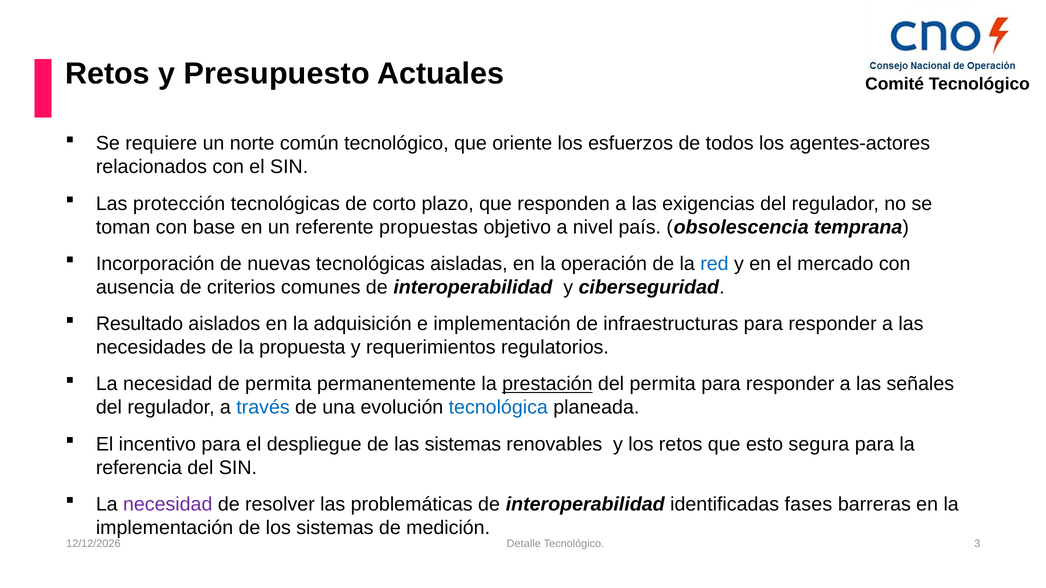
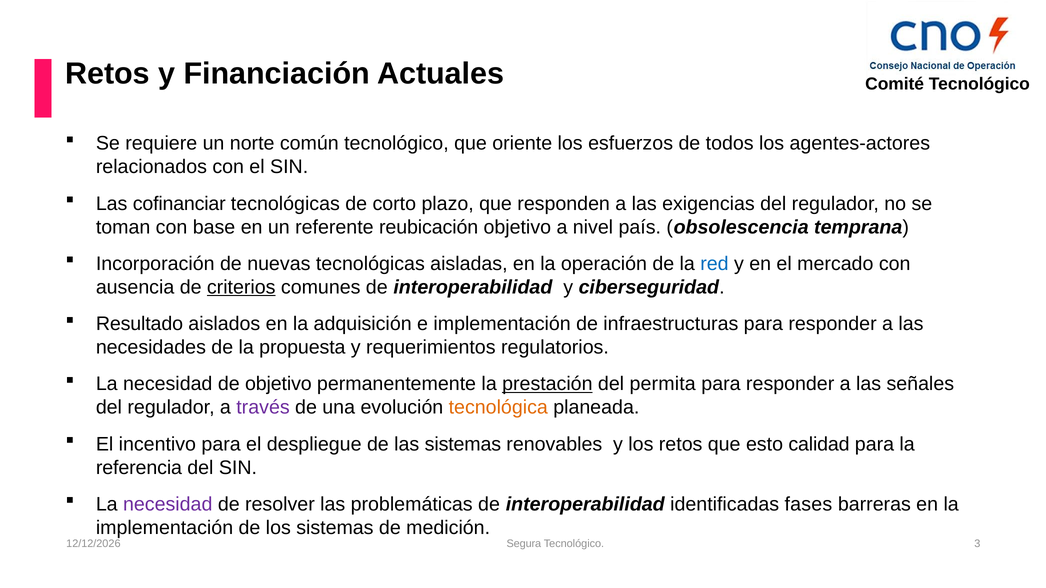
Presupuesto: Presupuesto -> Financiación (277, 74)
protección: protección -> cofinanciar (179, 204)
propuestas: propuestas -> reubicación (429, 227)
criterios underline: none -> present (241, 287)
de permita: permita -> objetivo (278, 384)
través colour: blue -> purple (263, 408)
tecnológica colour: blue -> orange (498, 408)
segura: segura -> calidad (819, 444)
Detalle: Detalle -> Segura (524, 544)
